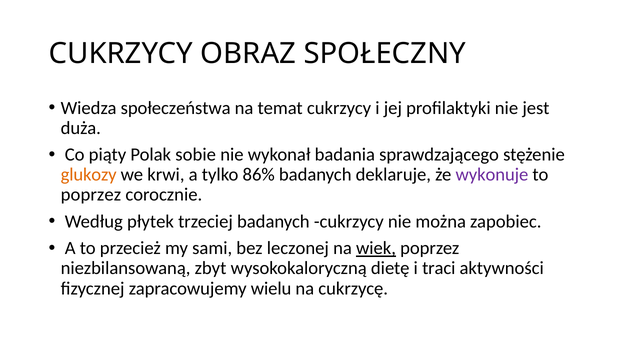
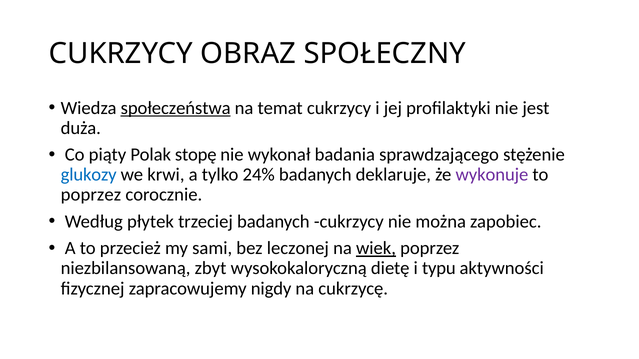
społeczeństwa underline: none -> present (176, 108)
sobie: sobie -> stopę (196, 155)
glukozy colour: orange -> blue (89, 175)
86%: 86% -> 24% (259, 175)
traci: traci -> typu (439, 269)
wielu: wielu -> nigdy (271, 289)
